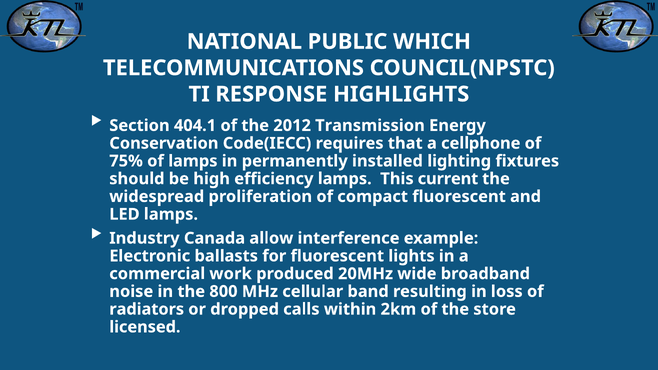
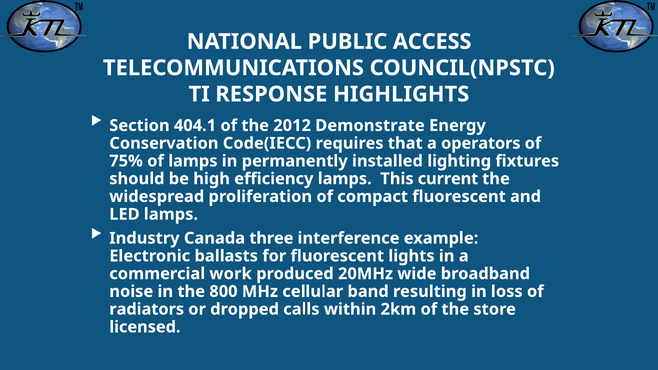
WHICH: WHICH -> ACCESS (432, 42)
Transmission: Transmission -> Demonstrate (370, 126)
cellphone: cellphone -> operators (481, 143)
allow: allow -> three (271, 238)
